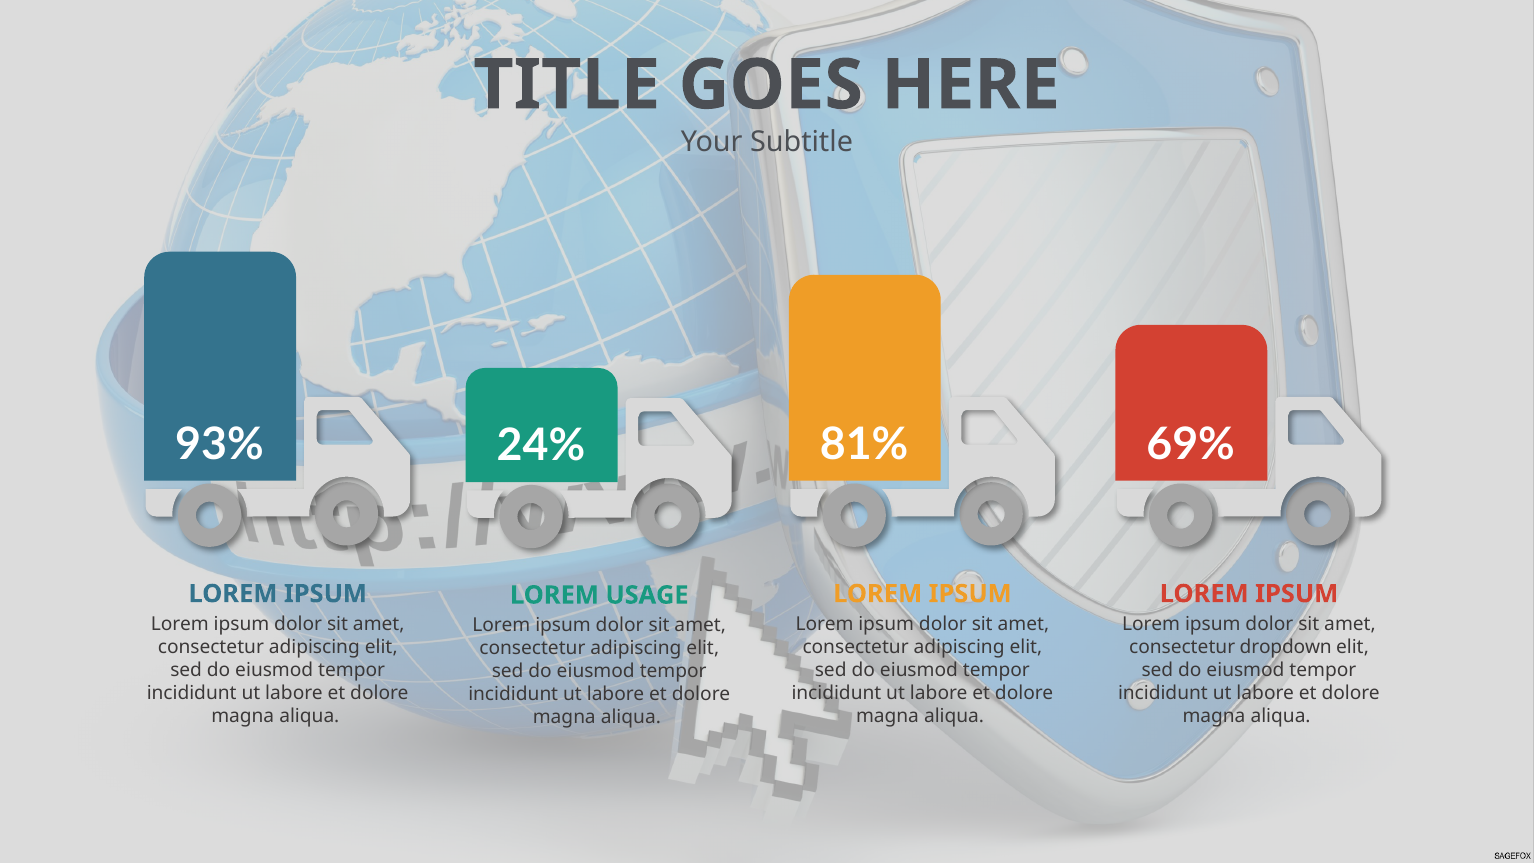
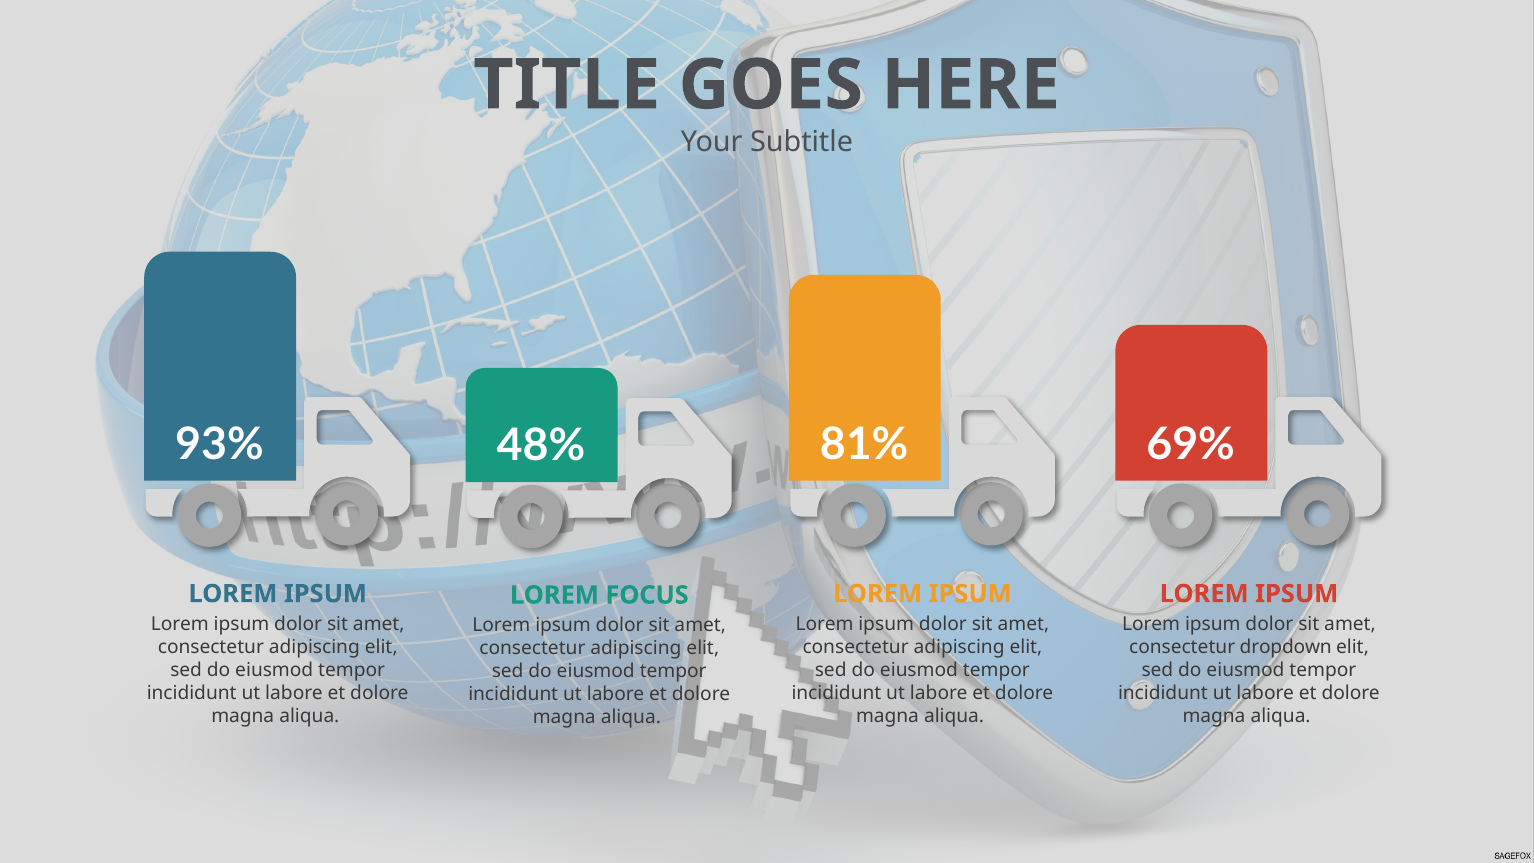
24%: 24% -> 48% (541, 446)
USAGE: USAGE -> FOCUS (647, 595)
